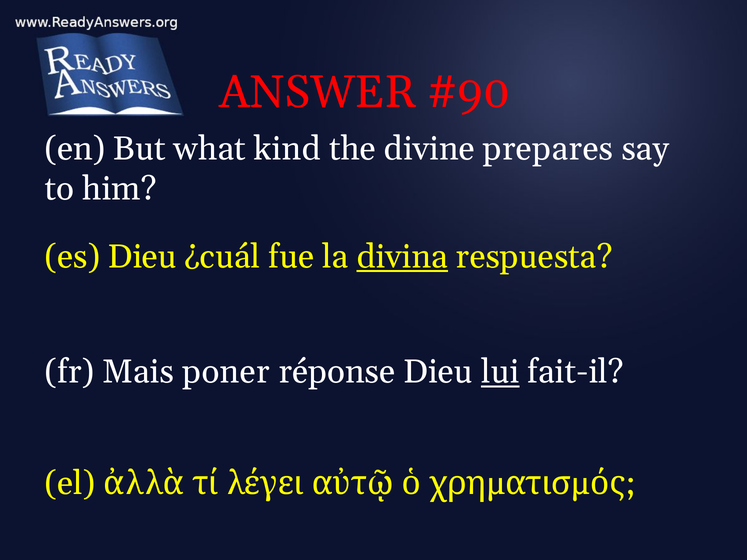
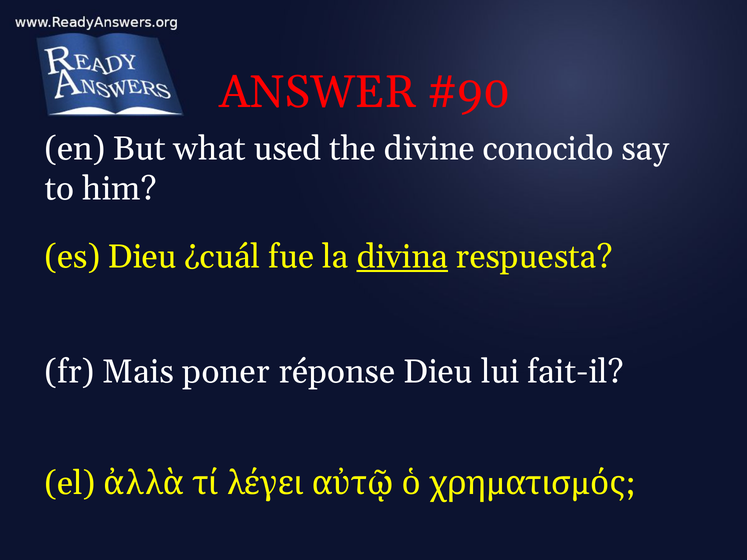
kind: kind -> used (288, 149)
prepares: prepares -> conocido (548, 149)
lui underline: present -> none (500, 372)
